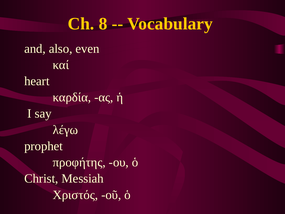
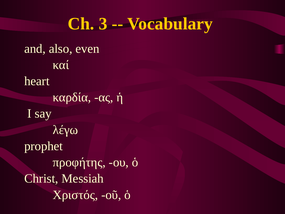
8: 8 -> 3 (103, 24)
